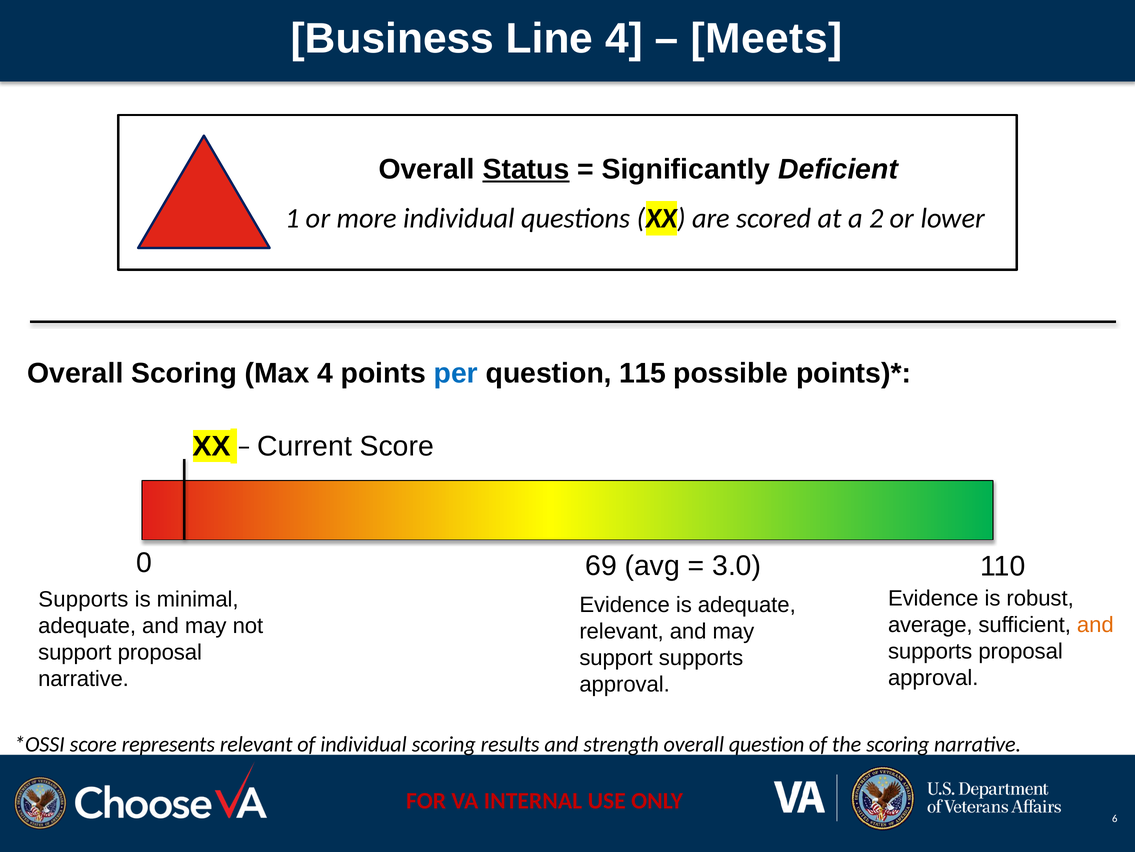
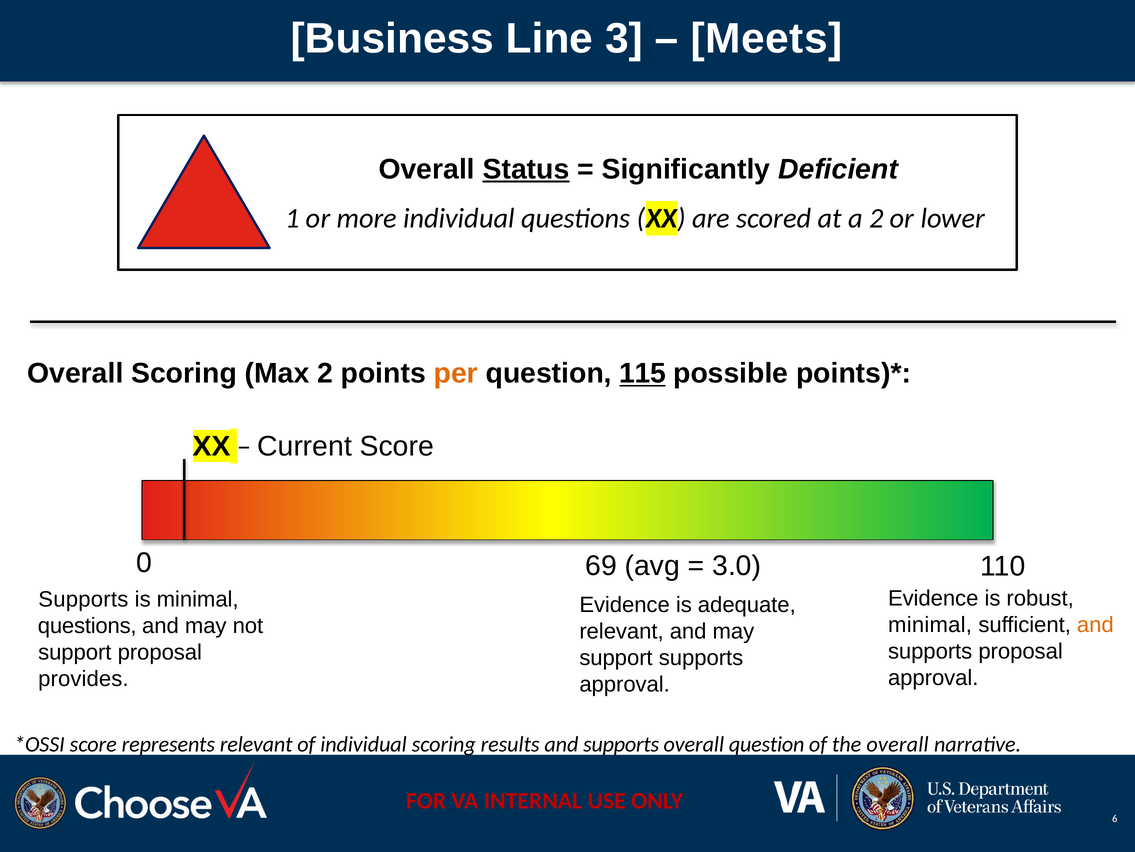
Line 4: 4 -> 3 (624, 39)
Max 4: 4 -> 2 (325, 373)
per colour: blue -> orange (456, 373)
115 underline: none -> present (643, 373)
average: average -> minimal (930, 625)
adequate: adequate -> questions (87, 626)
narrative: narrative -> provides (83, 678)
results and strength: strength -> supports (621, 744)
the scoring: scoring -> overall (898, 744)
